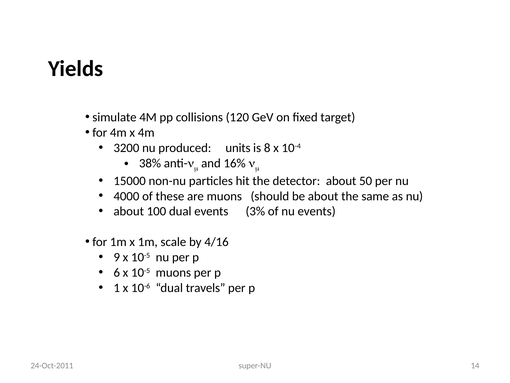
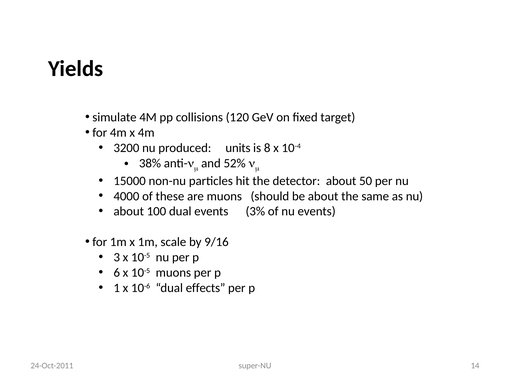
16%: 16% -> 52% (235, 163)
4/16: 4/16 -> 9/16 (217, 242)
9: 9 -> 3 (117, 257)
travels: travels -> effects (206, 288)
